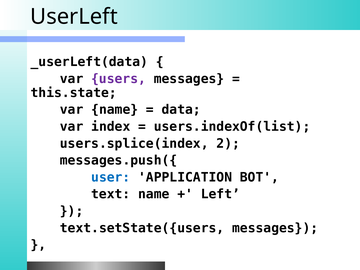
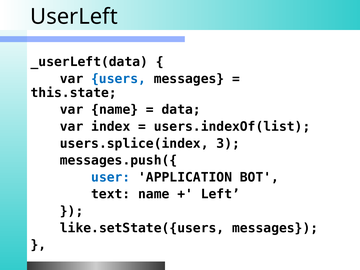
users colour: purple -> blue (119, 79)
2: 2 -> 3 (228, 143)
text.setState({users: text.setState({users -> like.setState({users (142, 228)
